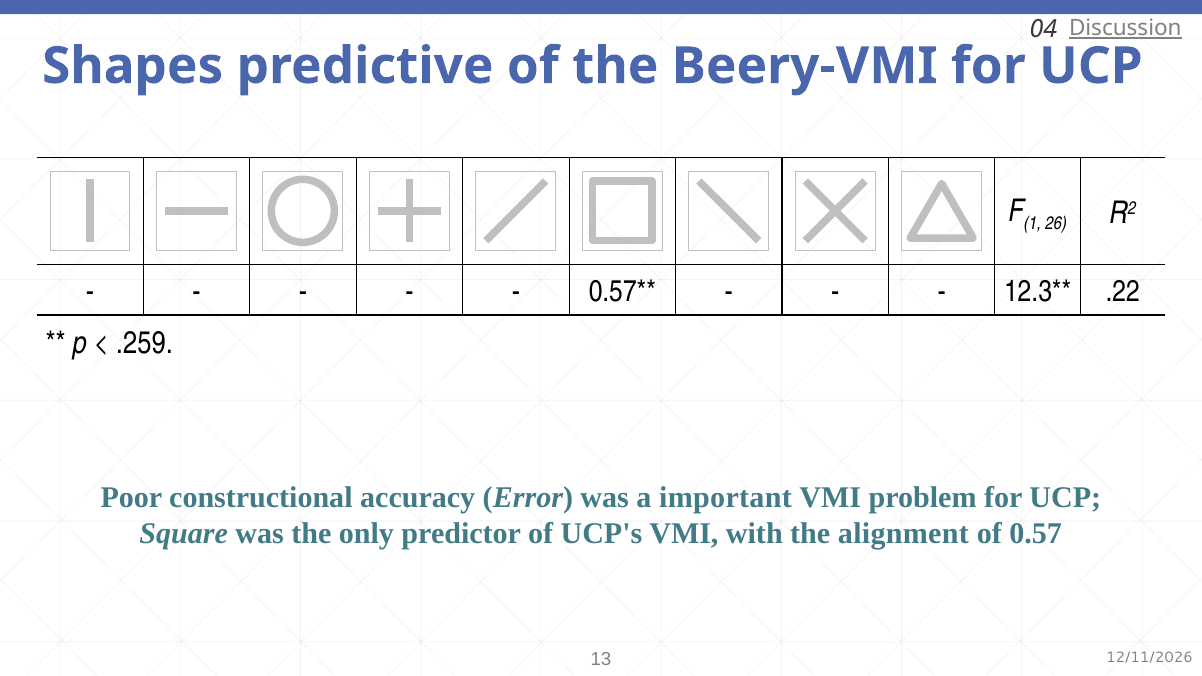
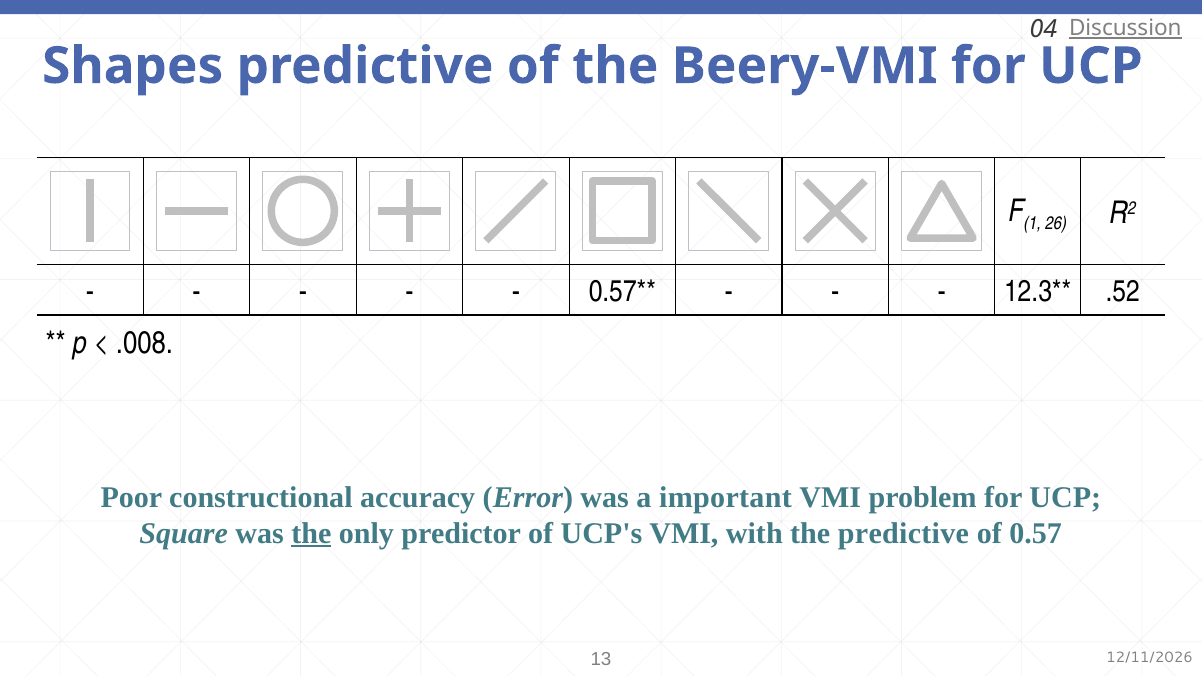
.22: .22 -> .52 (1123, 292)
.259: .259 -> .008 (145, 343)
the underline: none -> present (311, 534)
the alignment: alignment -> predictive (903, 534)
